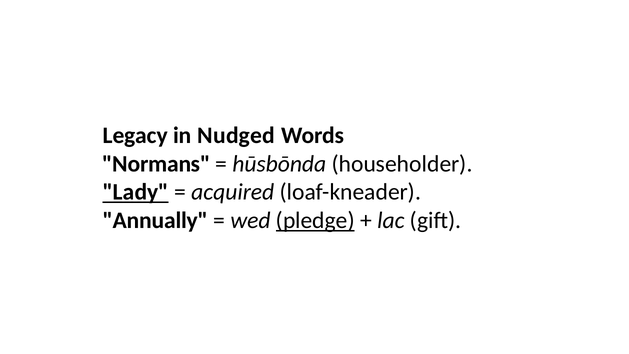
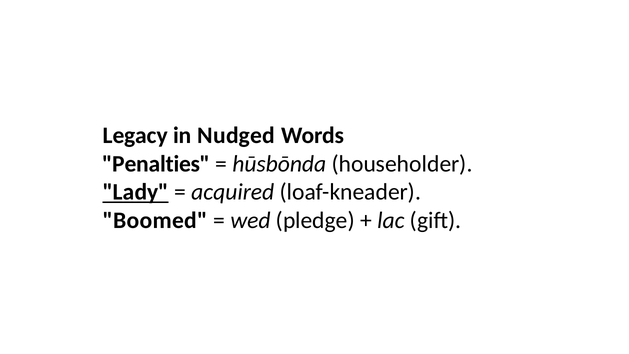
Normans: Normans -> Penalties (156, 164)
Annually: Annually -> Boomed (155, 220)
pledge underline: present -> none (315, 220)
